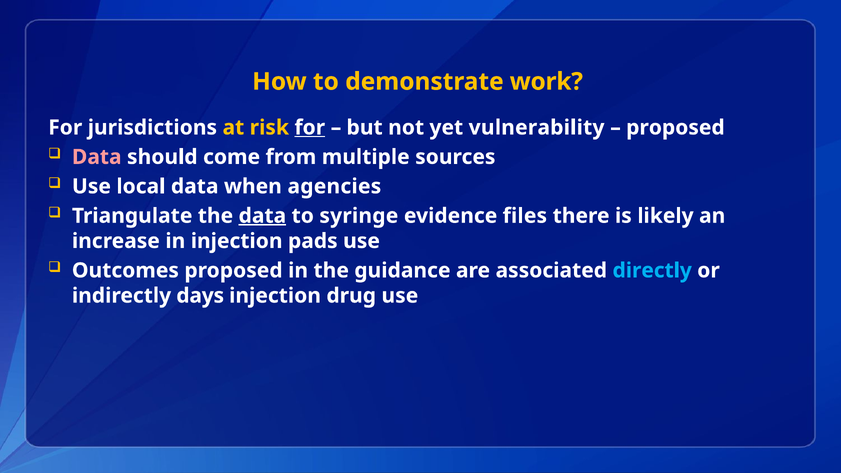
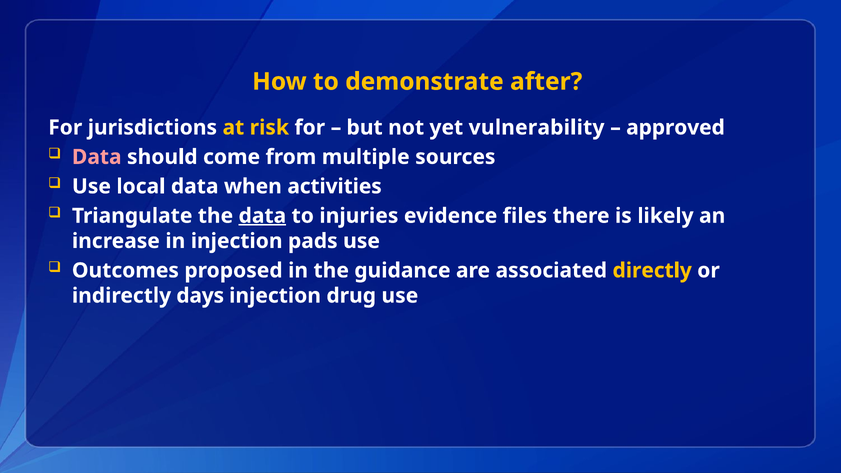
work: work -> after (546, 82)
for underline: present -> none (310, 128)
proposed: proposed -> approved (675, 128)
agencies: agencies -> activities (335, 186)
syringe: syringe -> injuries (359, 216)
directly colour: light blue -> yellow (652, 271)
